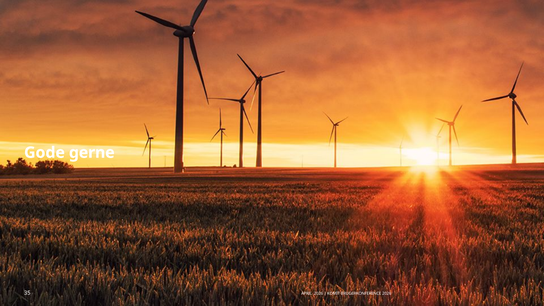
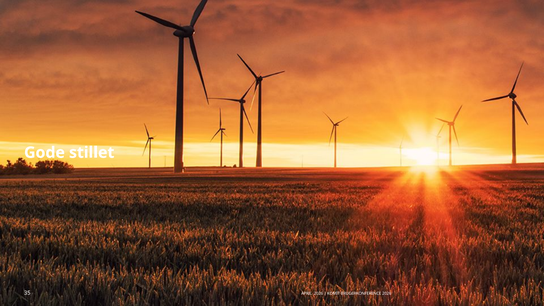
gerne: gerne -> stillet (92, 153)
